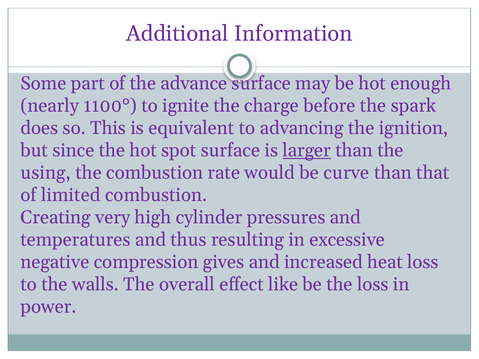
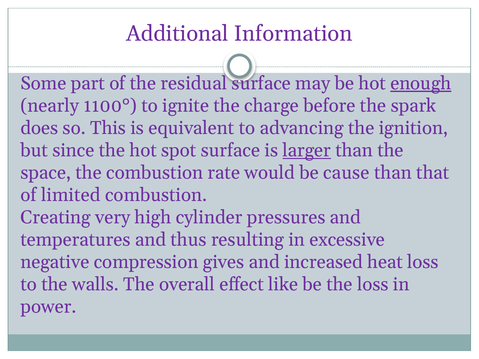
advance: advance -> residual (194, 83)
enough underline: none -> present (421, 83)
using: using -> space (46, 173)
curve: curve -> cause (346, 173)
